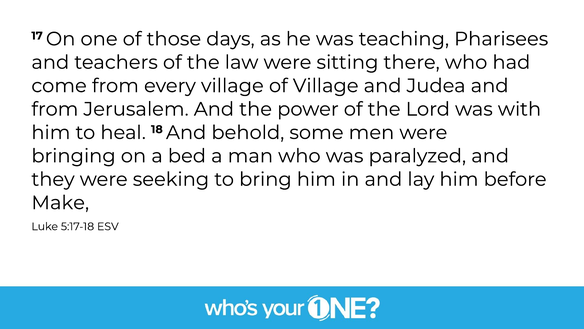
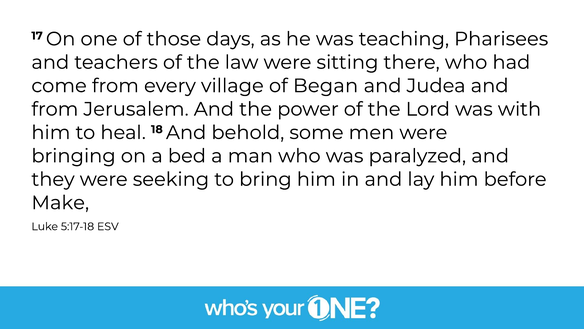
of Village: Village -> Began (326, 86)
